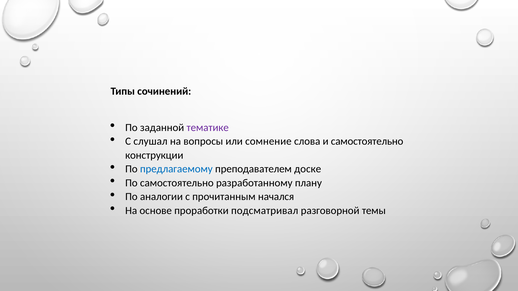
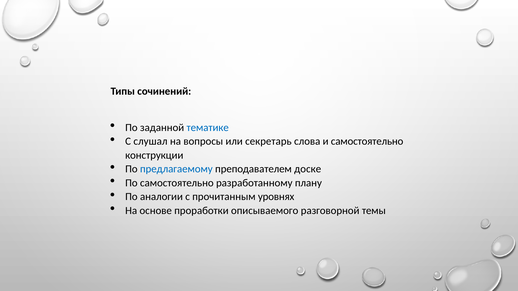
тематике colour: purple -> blue (208, 128)
сомнение: сомнение -> секретарь (268, 141)
начался: начался -> уровнях (276, 197)
подсматривал: подсматривал -> описываемого (265, 211)
